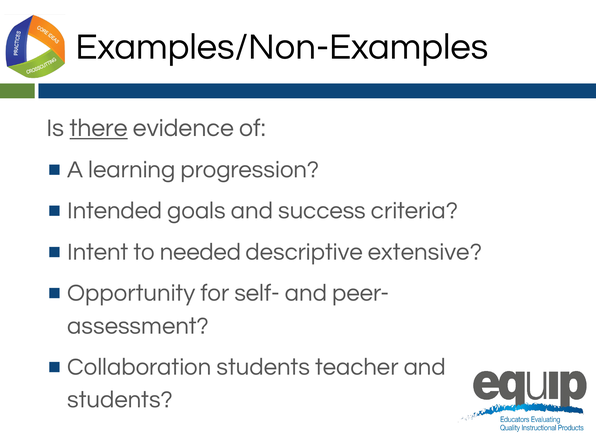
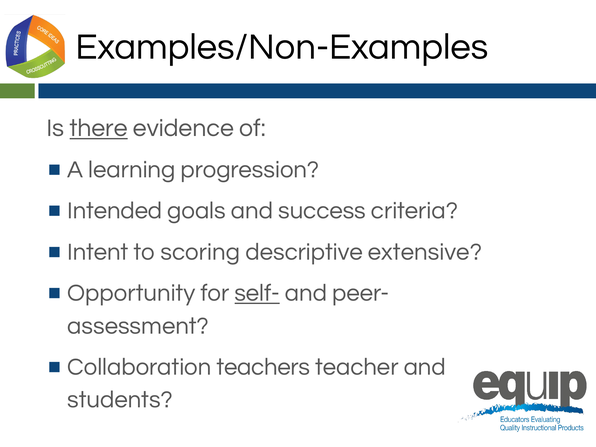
needed: needed -> scoring (200, 252)
self- underline: none -> present (257, 293)
Collaboration students: students -> teachers (263, 367)
